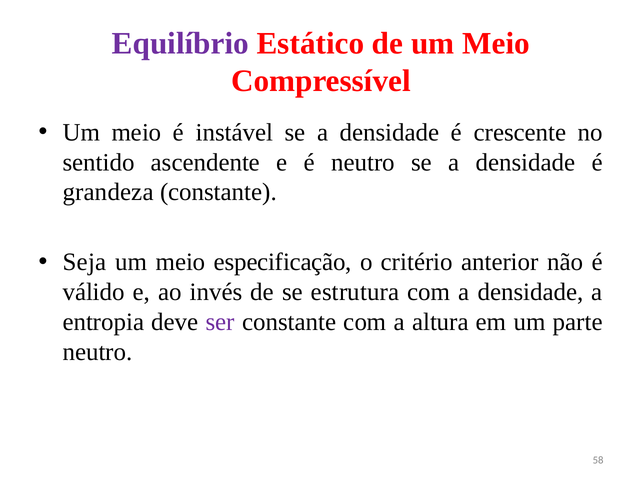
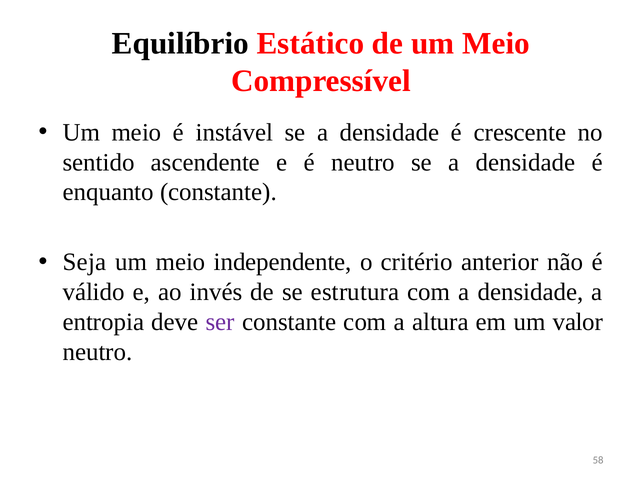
Equilíbrio colour: purple -> black (180, 43)
grandeza: grandeza -> enquanto (108, 192)
especificação: especificação -> independente (283, 262)
parte: parte -> valor (578, 322)
